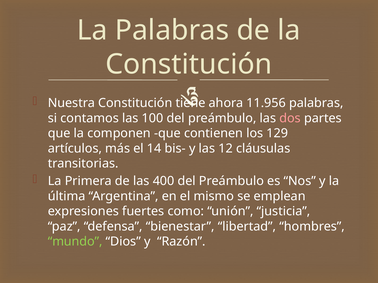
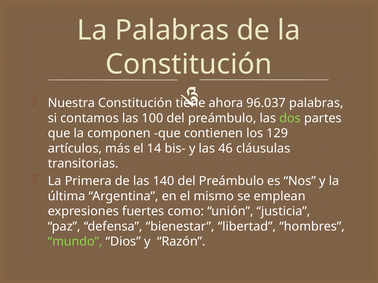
11.956: 11.956 -> 96.037 (266, 103)
dos colour: pink -> light green (290, 118)
12: 12 -> 46 (226, 149)
400: 400 -> 140 (164, 181)
